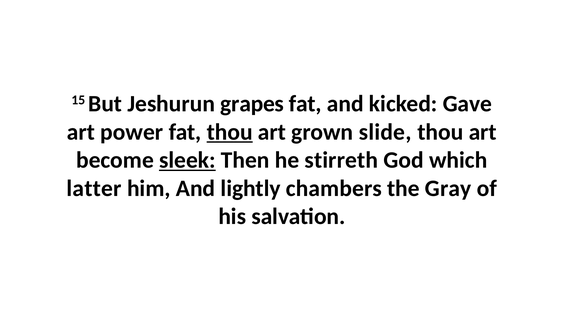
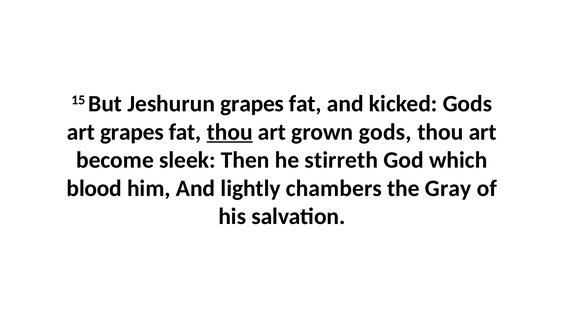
kicked Gave: Gave -> Gods (467, 104)
art power: power -> grapes (132, 132)
grown slide: slide -> gods (385, 132)
sleek underline: present -> none (187, 160)
latter: latter -> blood (94, 188)
